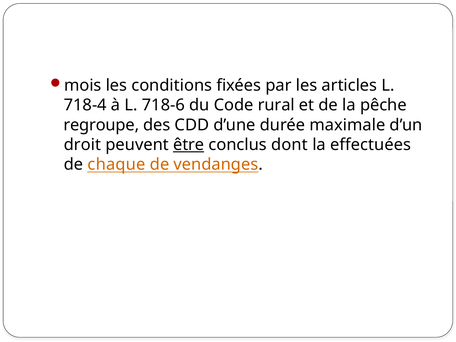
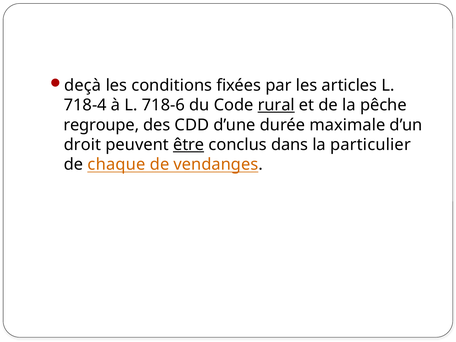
mois: mois -> deçà (83, 85)
rural underline: none -> present (276, 105)
dont: dont -> dans (290, 145)
effectuées: effectuées -> particulier (371, 145)
